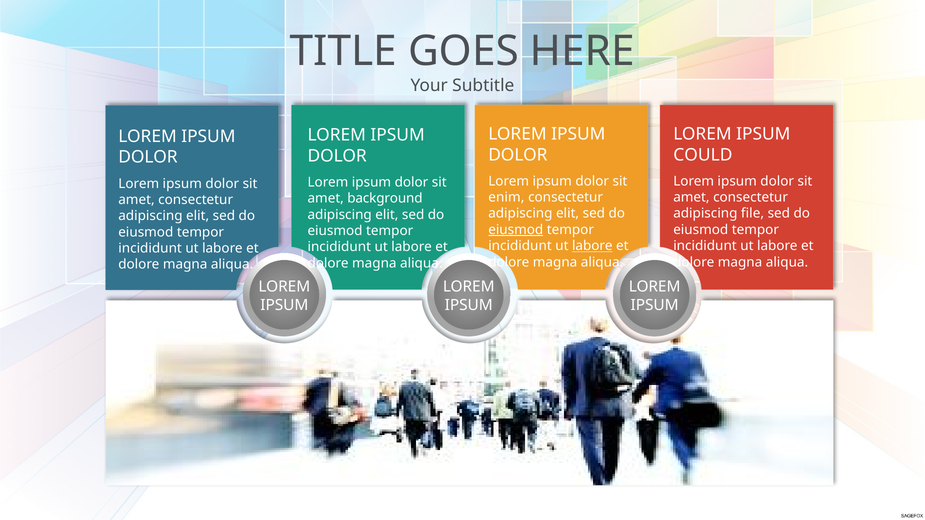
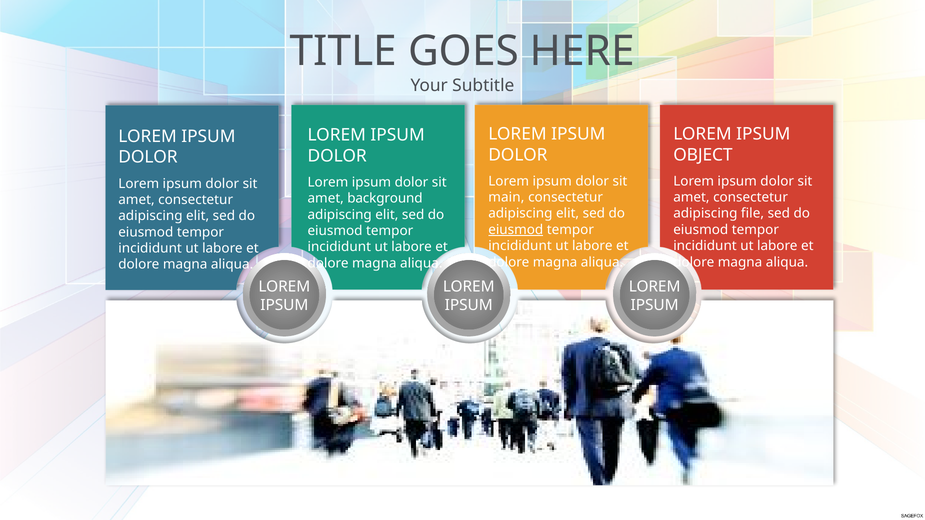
COULD: COULD -> OBJECT (703, 155)
enim: enim -> main (506, 197)
labore underline: present -> none (592, 246)
